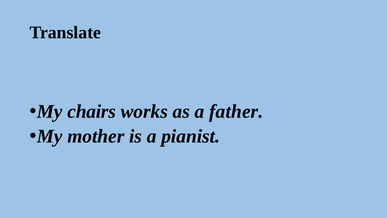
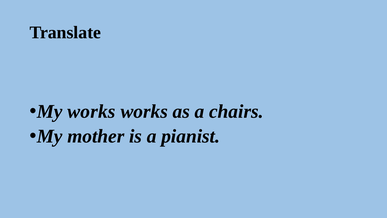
My chairs: chairs -> works (91, 111)
father: father -> chairs (236, 111)
